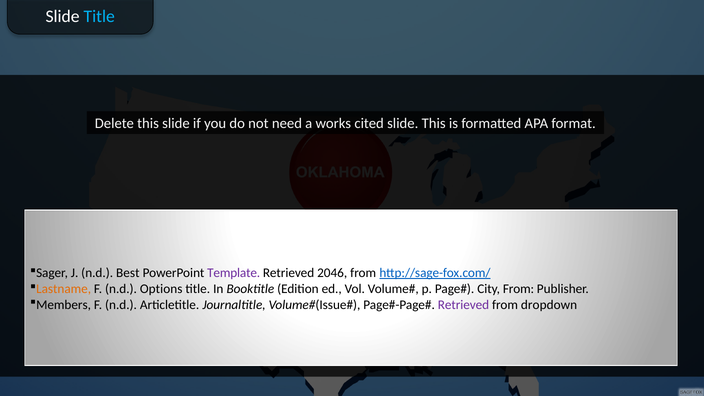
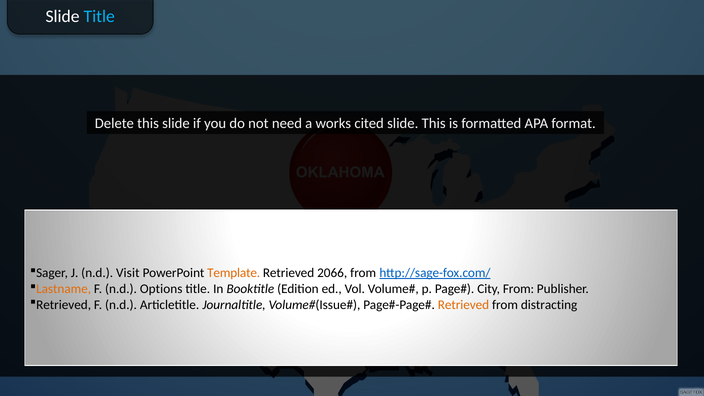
Best: Best -> Visit (128, 273)
Template colour: purple -> orange (234, 273)
2046: 2046 -> 2066 (332, 273)
Members: Members -> Retrieved (64, 305)
Retrieved colour: purple -> orange (463, 305)
dropdown: dropdown -> distracting (549, 305)
